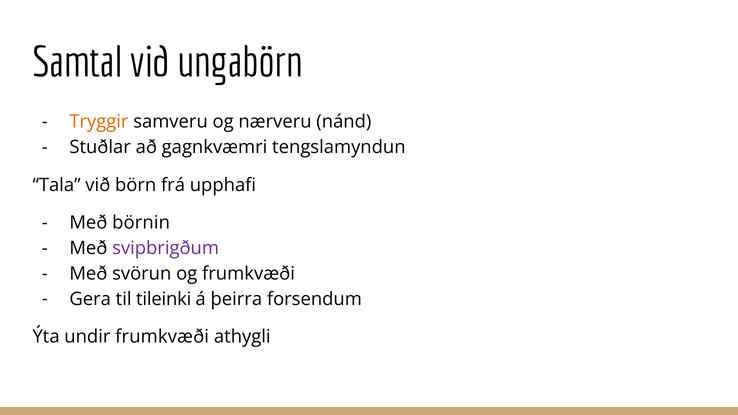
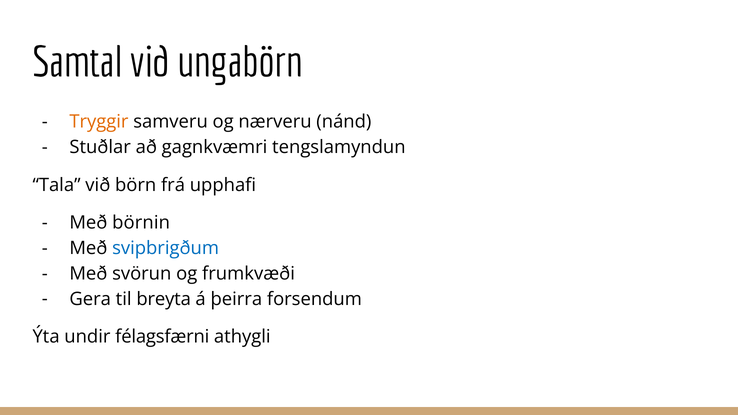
svipbrigðum colour: purple -> blue (166, 248)
tileinki: tileinki -> breyta (164, 299)
undir frumkvæði: frumkvæði -> félagsfærni (162, 337)
